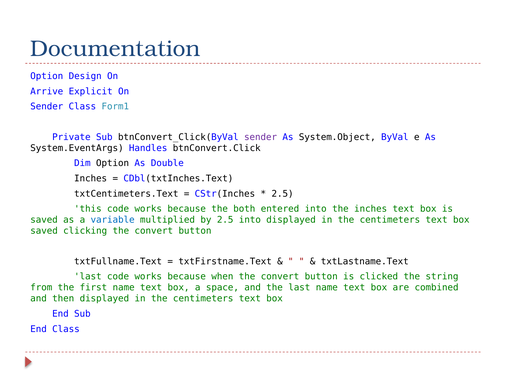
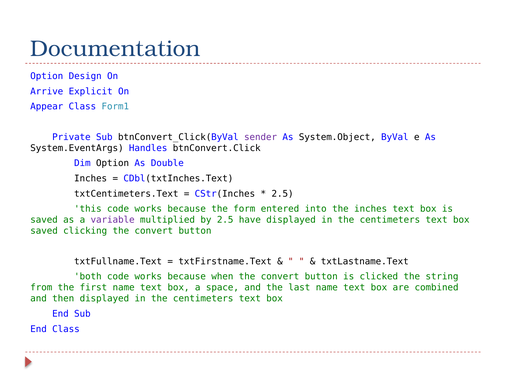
Sender: Sender -> Appear (47, 106)
both: both -> form (244, 209)
variable colour: blue -> purple (113, 220)
2.5 into: into -> have (250, 220)
last: last -> both (88, 276)
